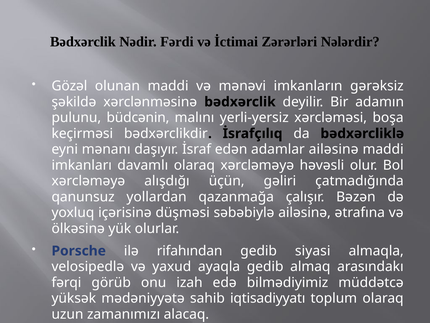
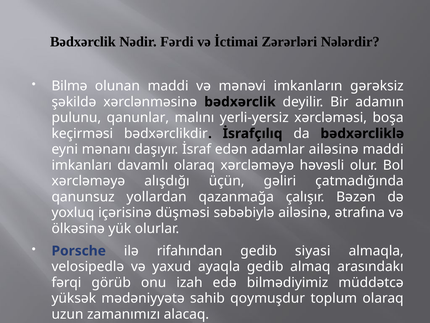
Gözəl: Gözəl -> Bilmə (69, 86)
büdcənin: büdcənin -> qanunlar (138, 118)
iqtisadiyyatı: iqtisadiyyatı -> qoymuşdur (268, 298)
